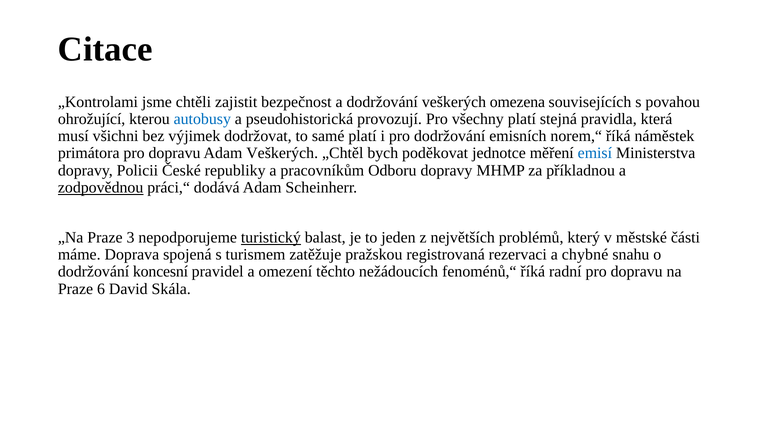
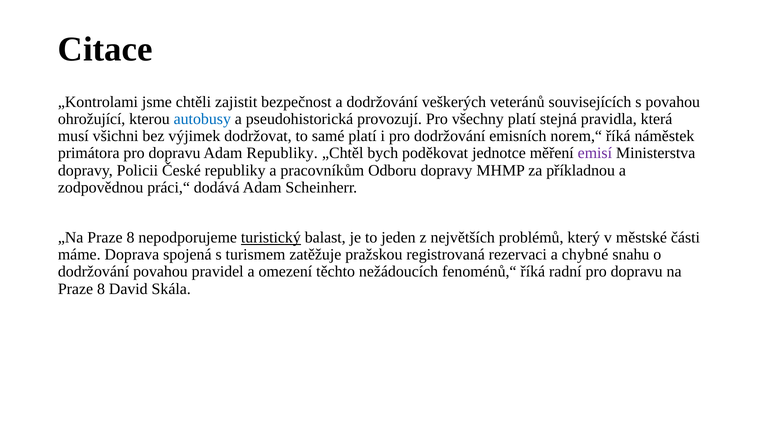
omezena: omezena -> veteránů (517, 102)
Adam Veškerých: Veškerých -> Republiky (282, 153)
emisí colour: blue -> purple (595, 153)
zodpovědnou underline: present -> none (101, 188)
„Na Praze 3: 3 -> 8 (130, 238)
dodržování koncesní: koncesní -> povahou (160, 272)
6: 6 -> 8 (101, 289)
